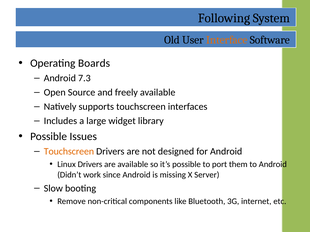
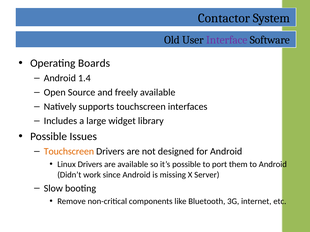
Following: Following -> Contactor (224, 18)
Interface colour: orange -> purple (227, 40)
7.3: 7.3 -> 1.4 (84, 78)
